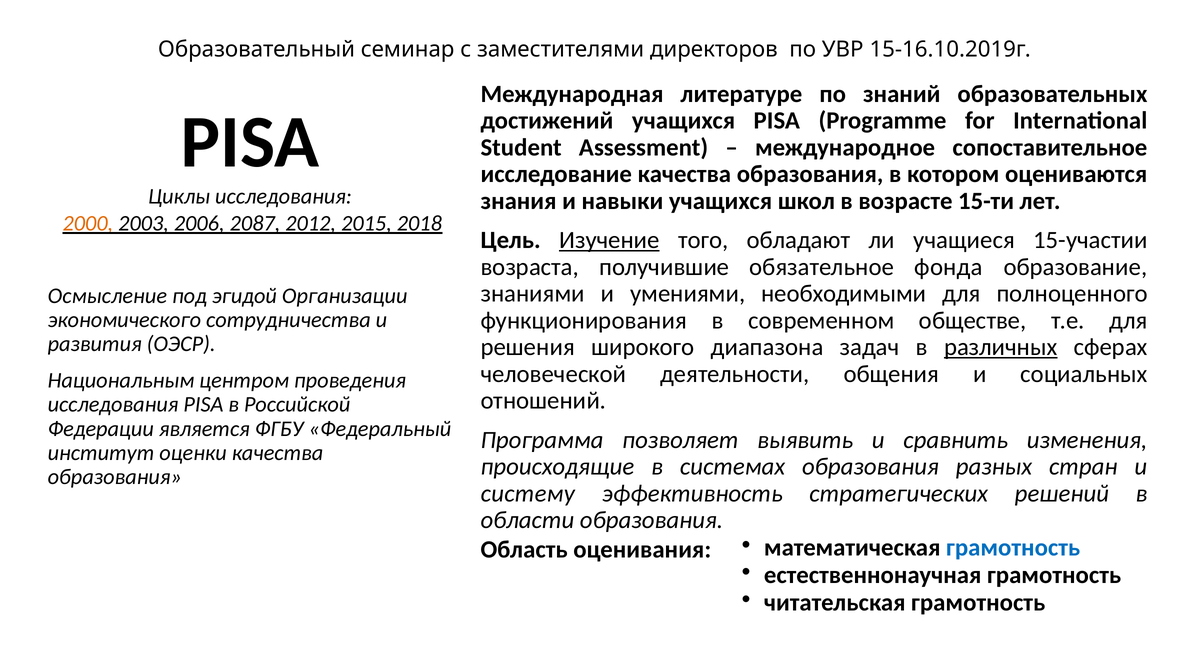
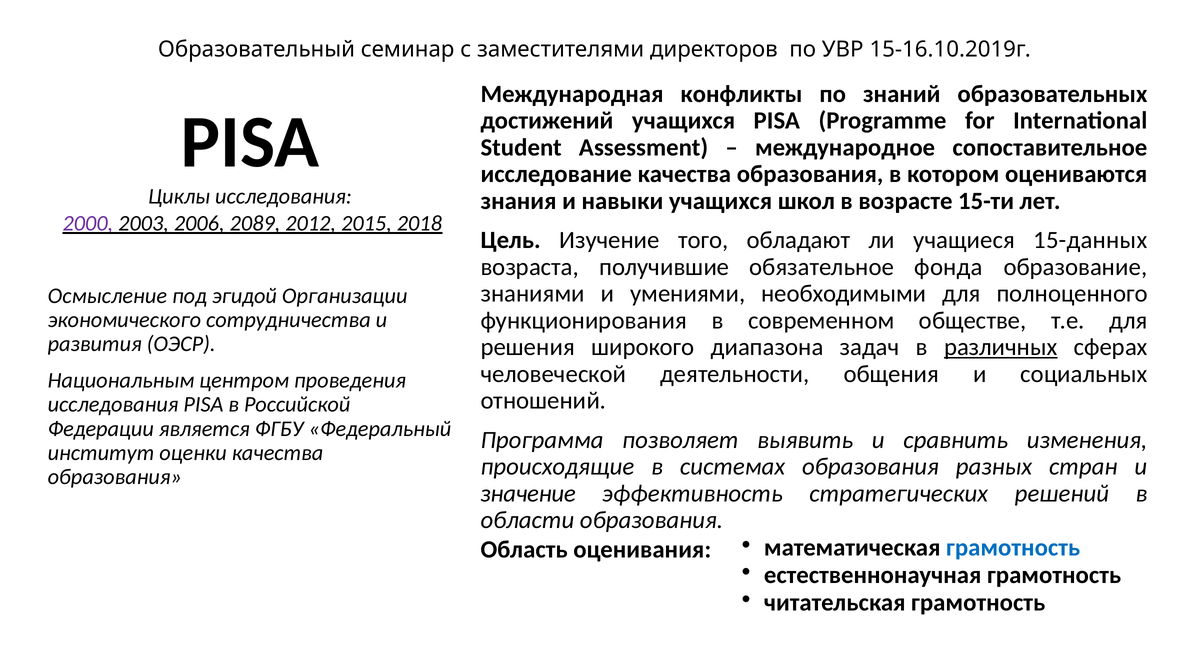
литературе: литературе -> конфликты (741, 94)
2000 colour: orange -> purple (88, 223)
2087: 2087 -> 2089 (255, 223)
Изучение underline: present -> none (609, 240)
15-участии: 15-участии -> 15-данных (1090, 240)
систему: систему -> значение (528, 493)
